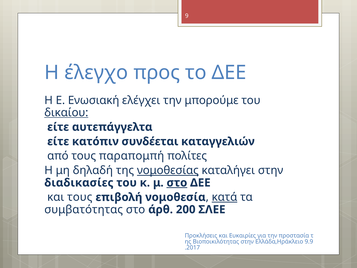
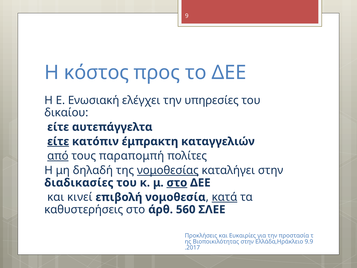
έλεγχο: έλεγχο -> κόστος (96, 72)
μπορούμε: μπορούμε -> υπηρεσίες (212, 100)
δικαίου underline: present -> none (66, 112)
είτε underline: none -> present (58, 141)
συνδέεται: συνδέεται -> έμπρακτη (150, 141)
από underline: none -> present (58, 156)
και τους: τους -> κινεί (80, 197)
συμβατότητας: συμβατότητας -> καθυστερήσεις (84, 209)
200: 200 -> 560 (186, 209)
